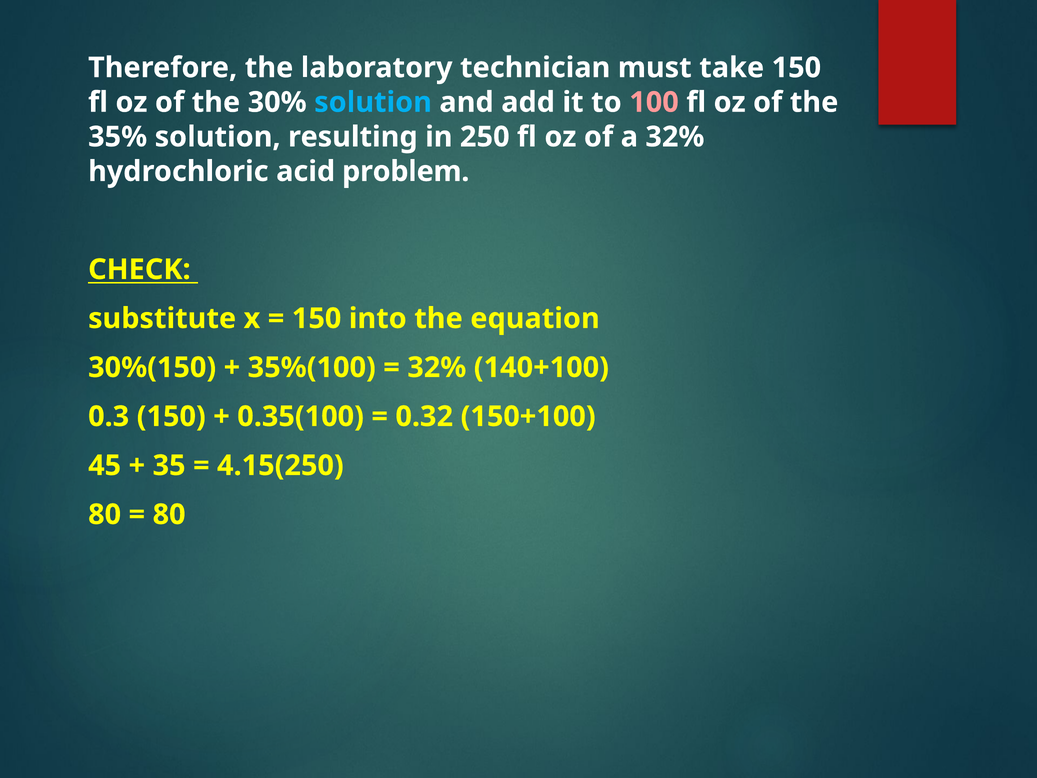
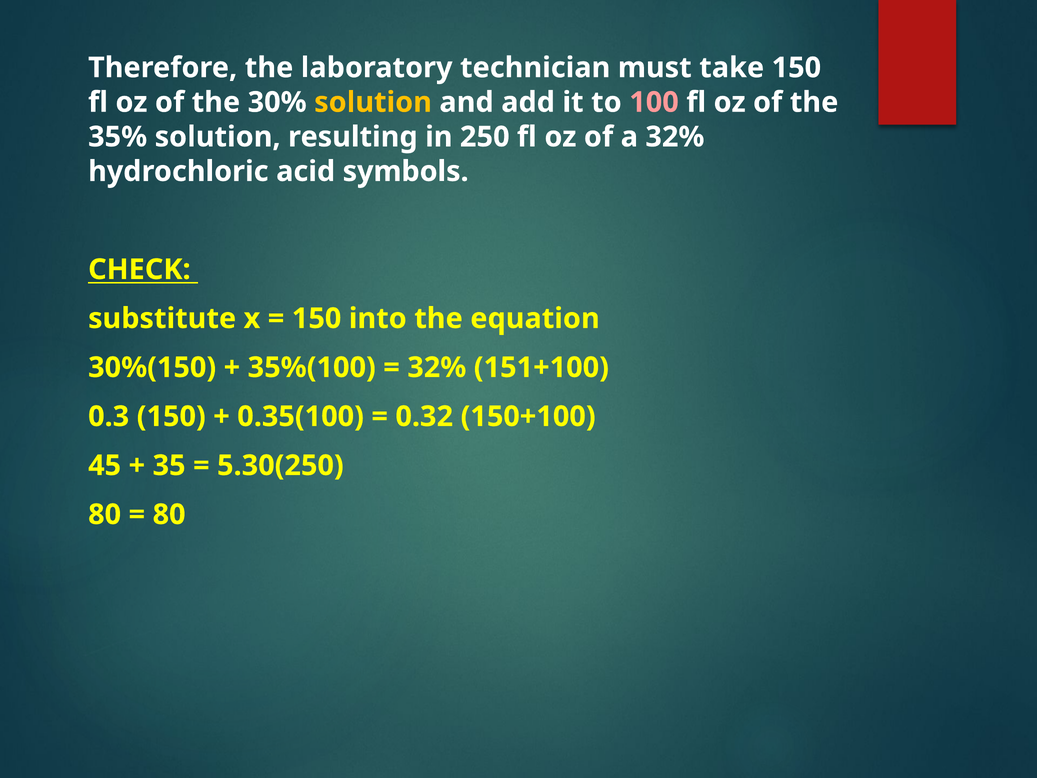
solution colour: light blue -> yellow (373, 102)
problem: problem -> symbols (406, 171)
140+100: 140+100 -> 151+100 (541, 367)
4.15(250: 4.15(250 -> 5.30(250 (280, 465)
